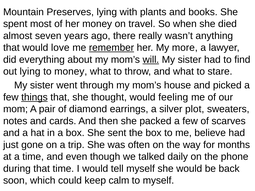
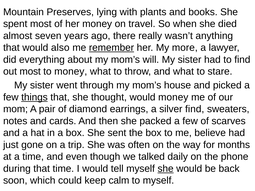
love: love -> also (60, 48)
will underline: present -> none (151, 60)
out lying: lying -> most (30, 72)
would feeling: feeling -> money (173, 97)
silver plot: plot -> find (195, 109)
she underline: none -> present (166, 169)
